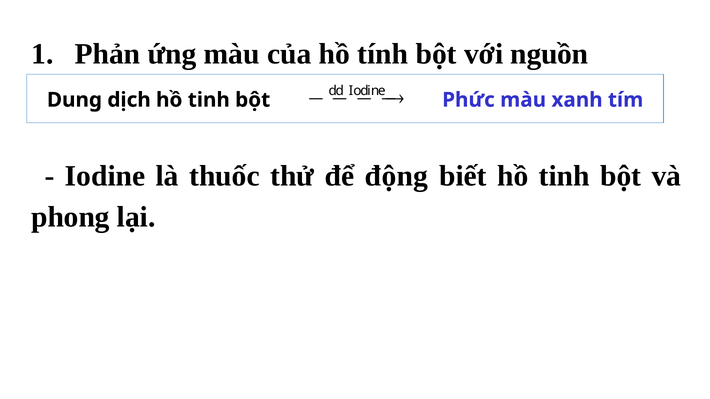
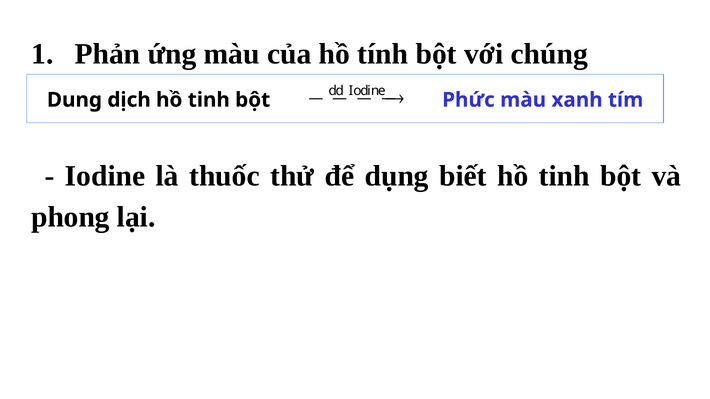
nguồn: nguồn -> chúng (549, 54)
động: động -> dụng (397, 176)
